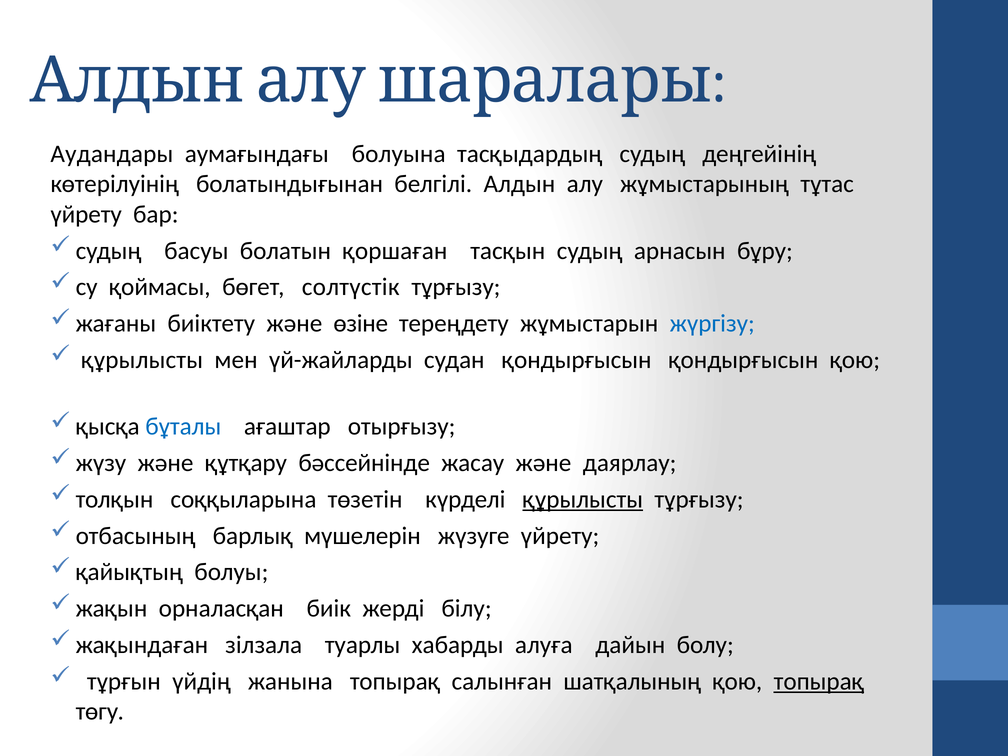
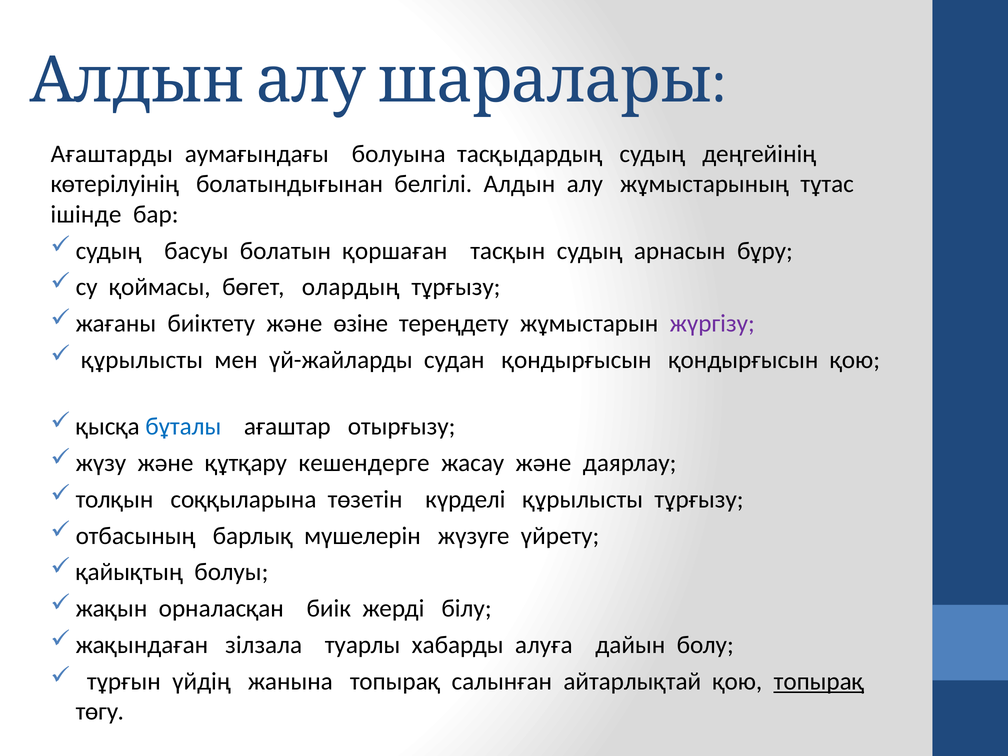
Аудандары: Аудандары -> Ағаштарды (112, 154)
үйрету: үйрету -> ішінде (86, 214)
солтүстік: солтүстік -> олардың (351, 287)
жүргізу colour: blue -> purple (712, 323)
бәссейнінде: бәссейнінде -> кешендерге (364, 463)
құрылысты underline: present -> none (583, 499)
шатқалының: шатқалының -> айтарлықтай (632, 681)
